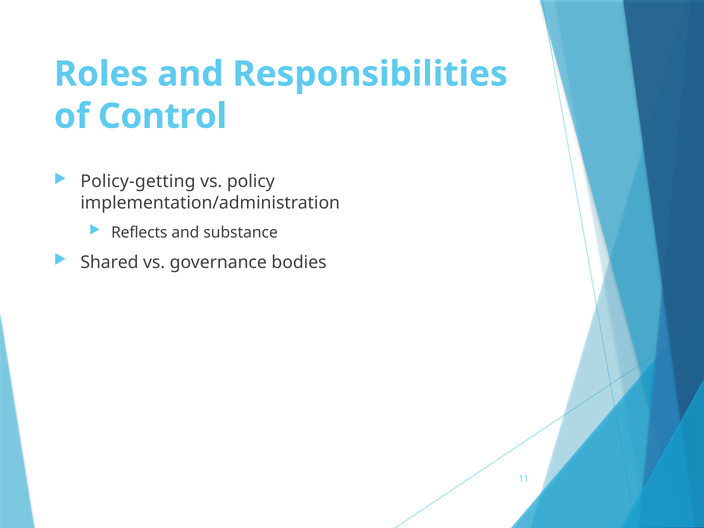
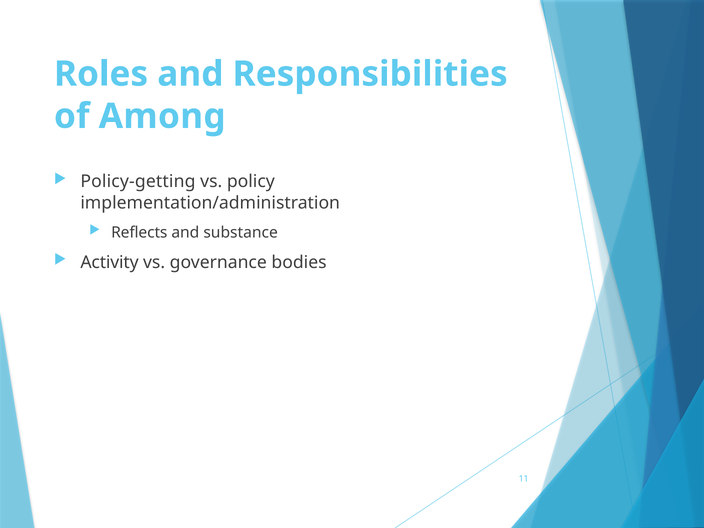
Control: Control -> Among (162, 116)
Shared: Shared -> Activity (110, 262)
